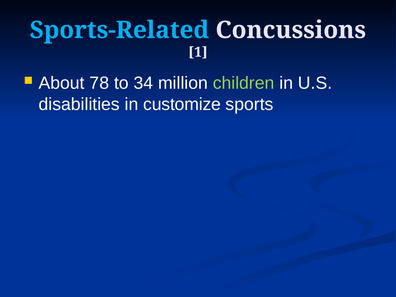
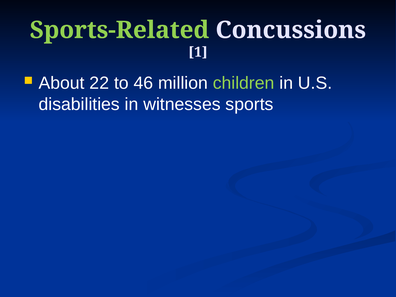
Sports-Related colour: light blue -> light green (119, 30)
78: 78 -> 22 (99, 83)
34: 34 -> 46 (143, 83)
customize: customize -> witnesses (182, 104)
